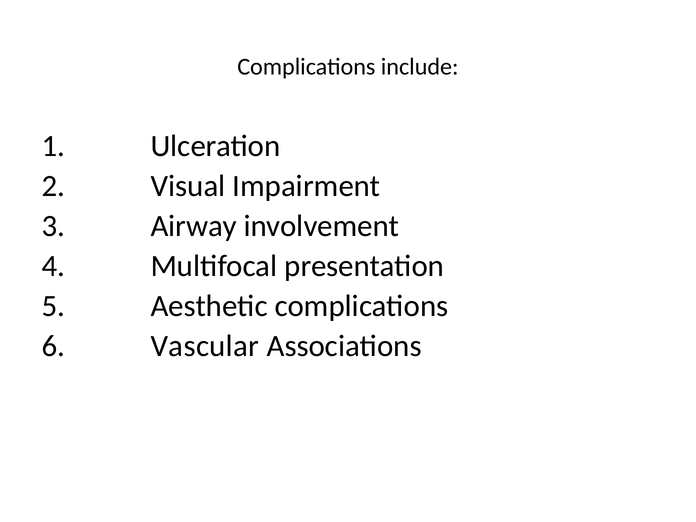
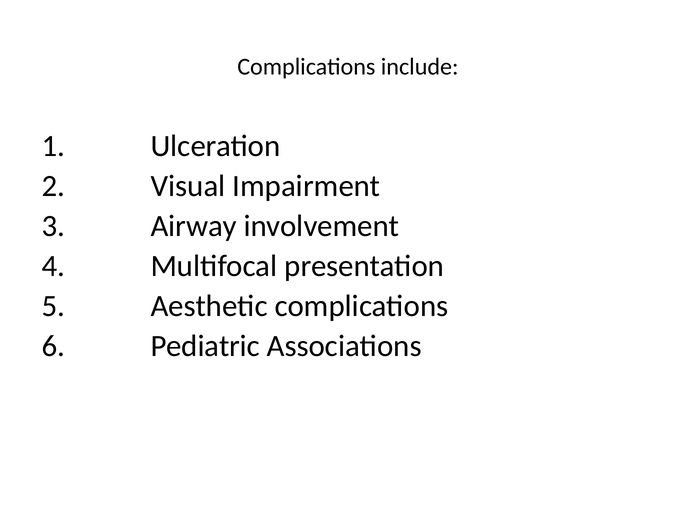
Vascular: Vascular -> Pediatric (205, 346)
